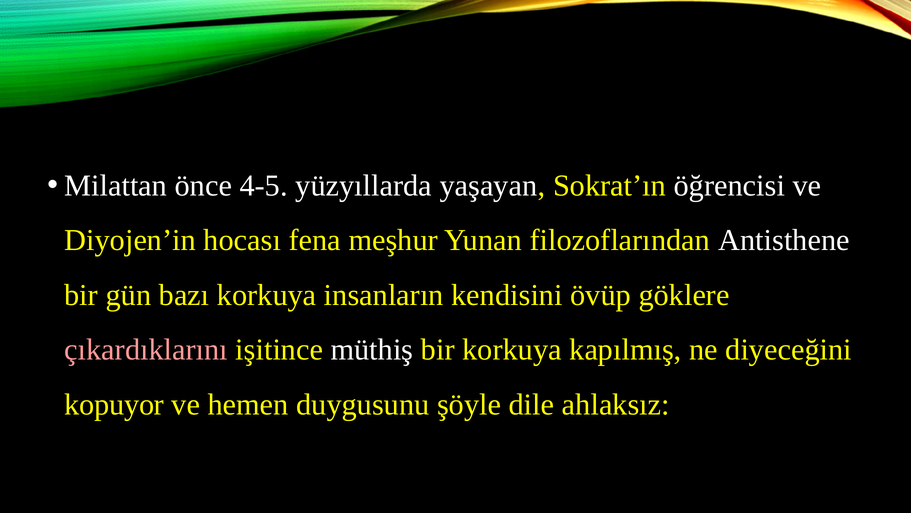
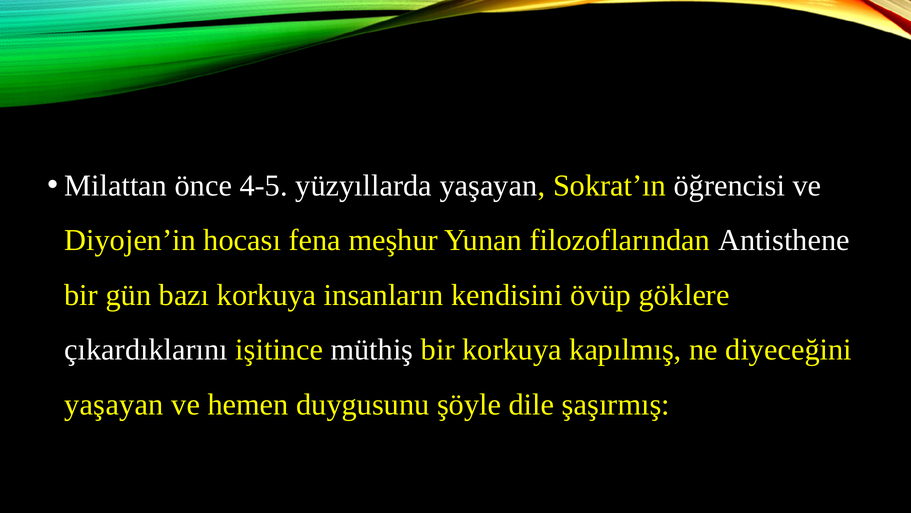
çıkardıklarını colour: pink -> white (146, 350)
kopuyor: kopuyor -> yaşayan (114, 404)
ahlaksız: ahlaksız -> şaşırmış (616, 404)
